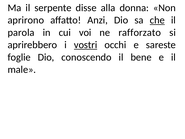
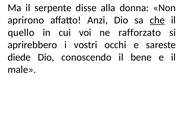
parola: parola -> quello (21, 32)
vostri underline: present -> none (86, 45)
foglie: foglie -> diede (19, 57)
